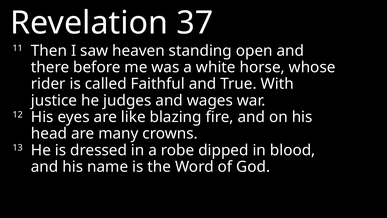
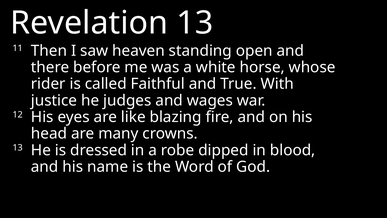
Revelation 37: 37 -> 13 (195, 23)
